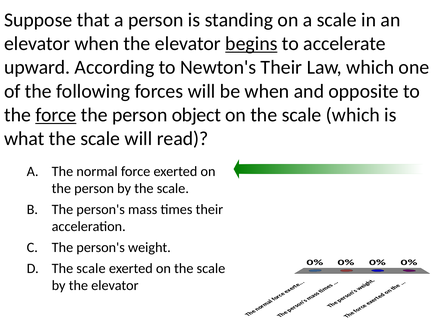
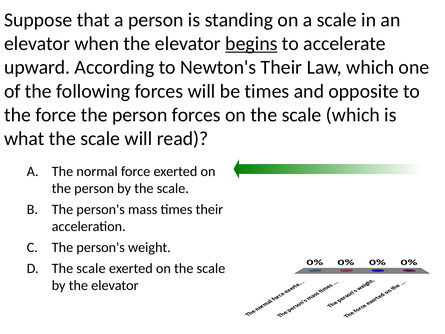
be when: when -> times (267, 91)
force underline: present -> none (56, 115)
person object: object -> forces (196, 115)
